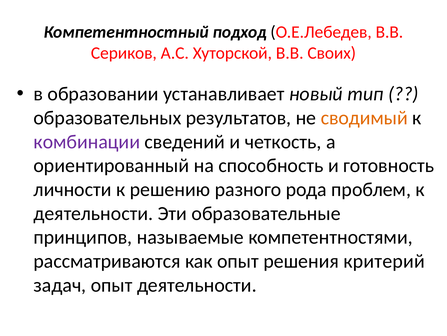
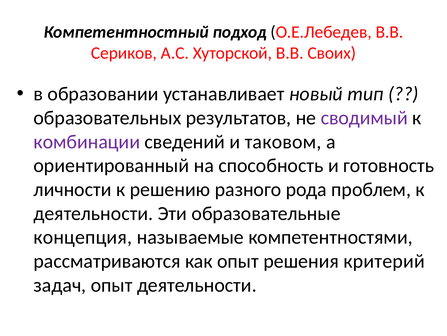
сводимый colour: orange -> purple (364, 118)
четкость: четкость -> таковом (283, 141)
принципов: принципов -> концепция (83, 237)
